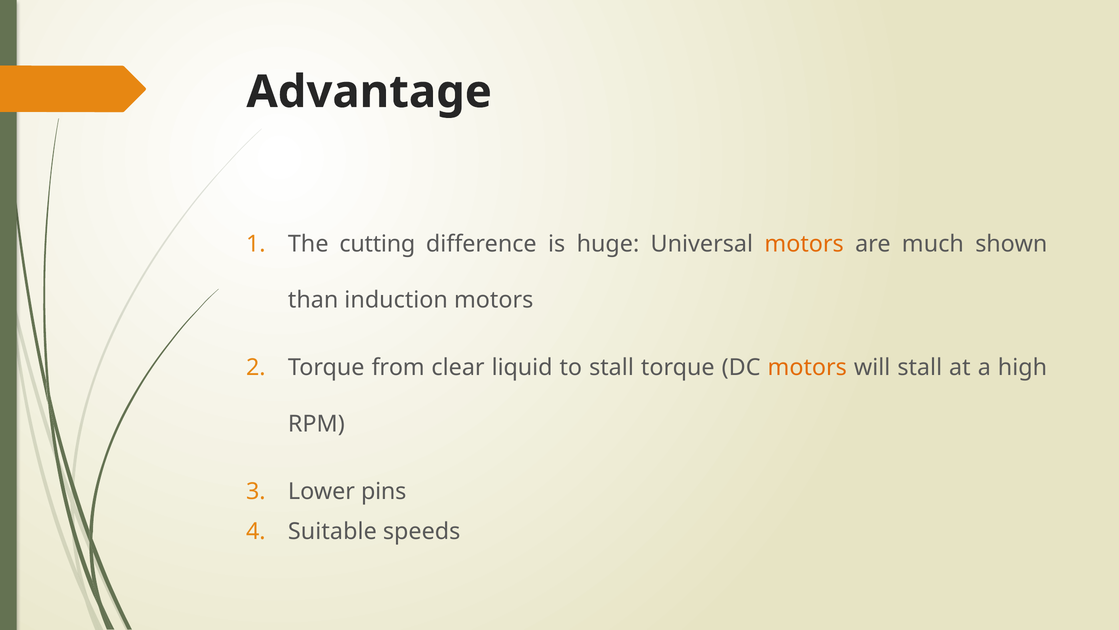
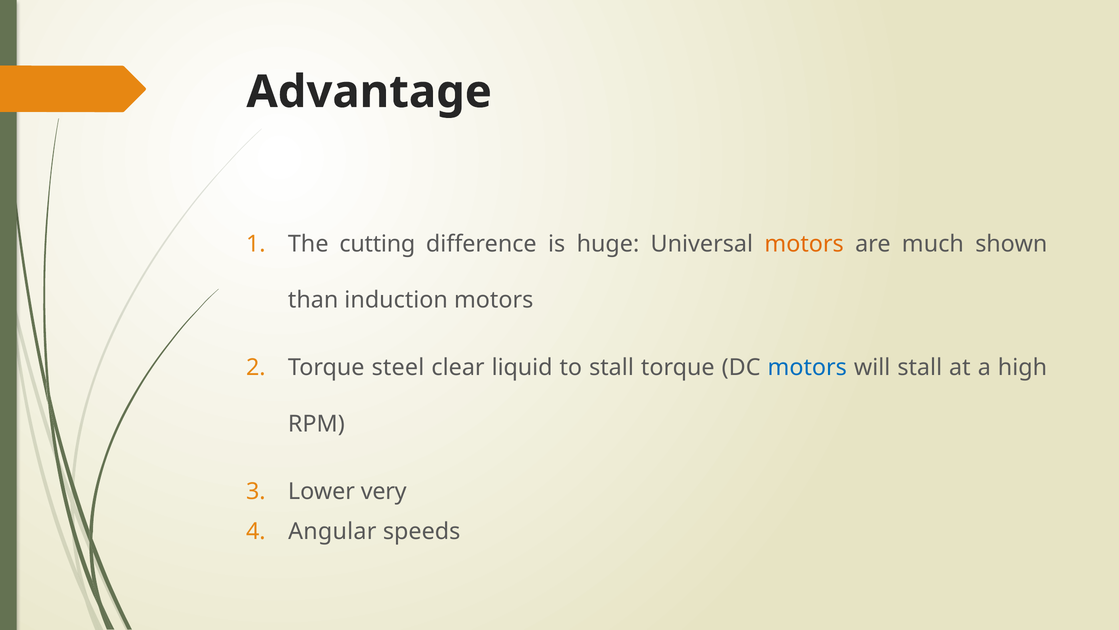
from: from -> steel (398, 367)
motors colour: orange -> blue (807, 367)
pins: pins -> very (384, 491)
Suitable: Suitable -> Angular (332, 531)
